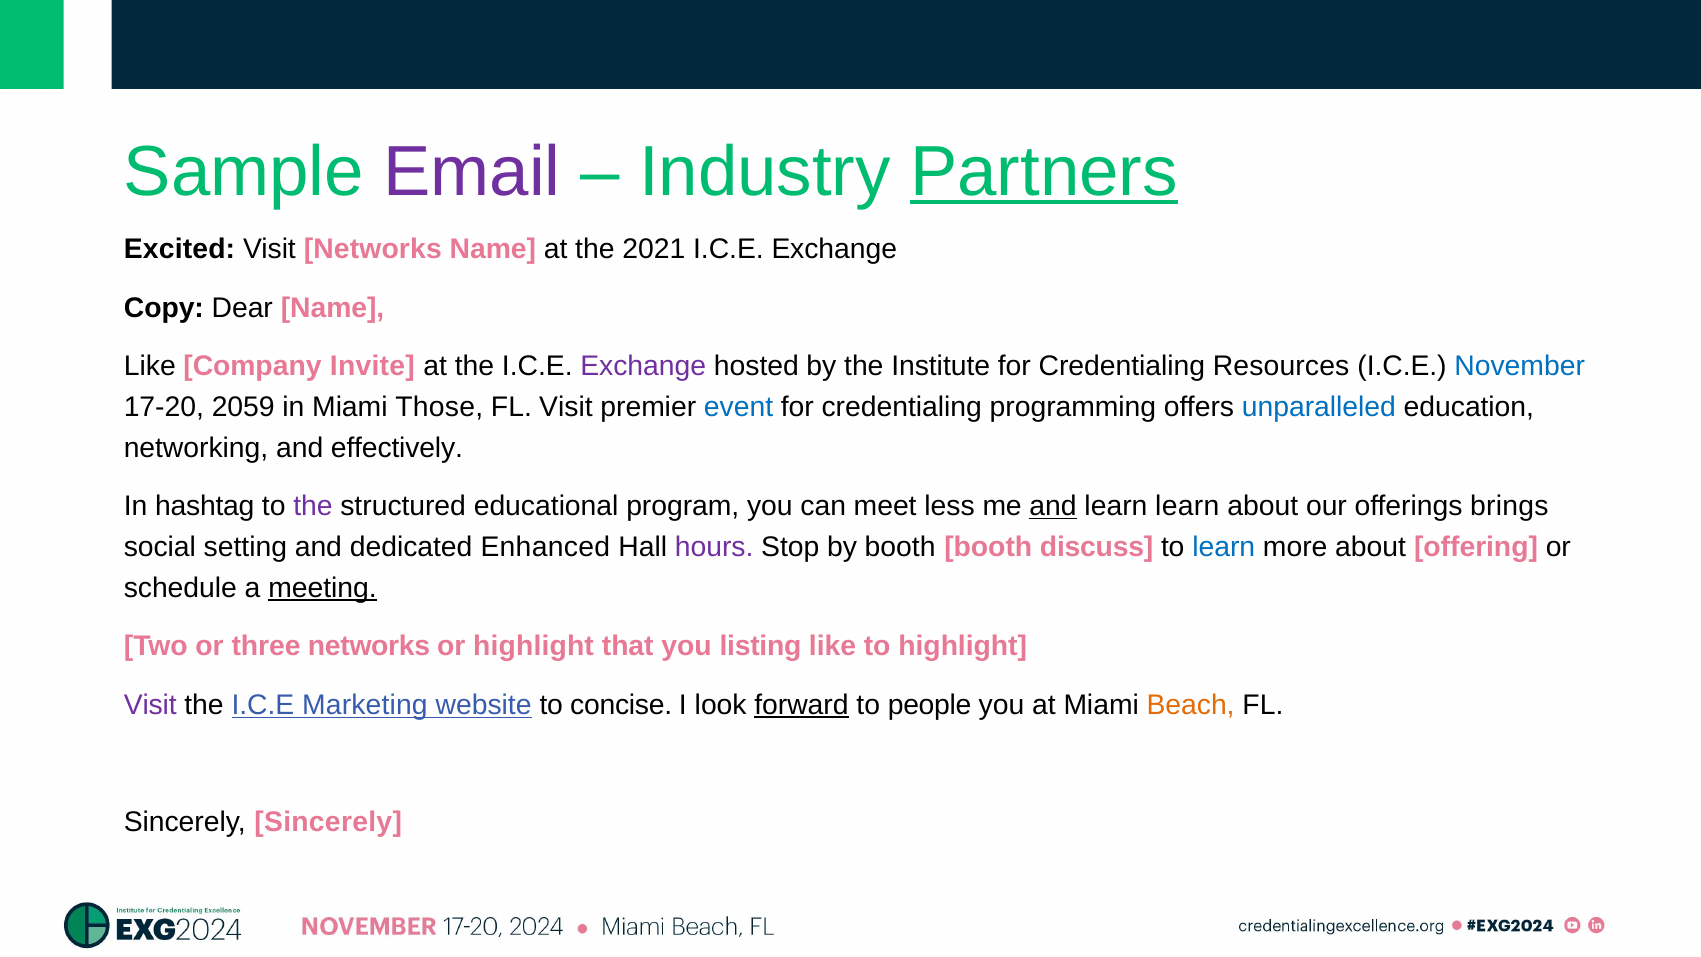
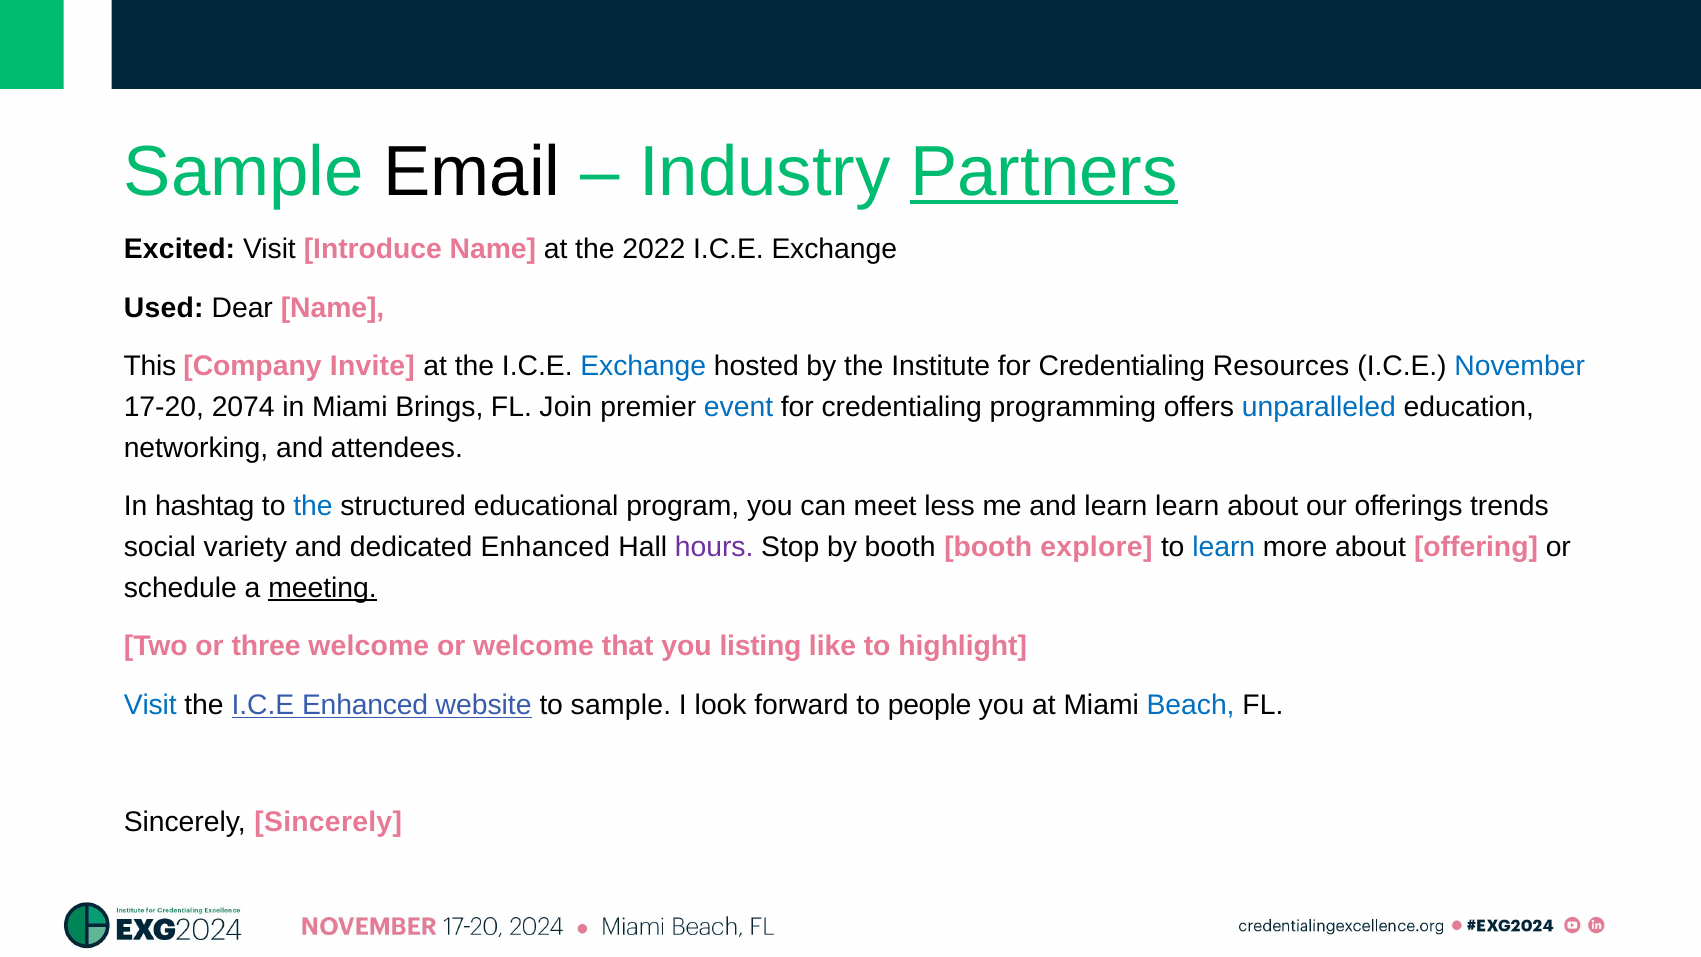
Email colour: purple -> black (472, 172)
Visit Networks: Networks -> Introduce (373, 249)
2021: 2021 -> 2022 (654, 249)
Copy: Copy -> Used (164, 308)
Like: Like -> This (150, 366)
Exchange colour: purple -> blue (643, 366)
2059: 2059 -> 2074 (243, 407)
Those: Those -> Brings (439, 407)
FL Visit: Visit -> Join (566, 407)
effectively: effectively -> attendees (397, 448)
the colour: purple -> blue (313, 506)
and underline: present -> none (1053, 506)
brings: brings -> trends (1509, 506)
setting: setting -> variety (245, 547)
discuss: discuss -> explore (1096, 547)
three networks: networks -> welcome (369, 646)
or highlight: highlight -> welcome (534, 646)
Visit colour: purple -> blue (150, 705)
I.C.E Marketing: Marketing -> Enhanced (365, 705)
to concise: concise -> sample (621, 705)
forward underline: present -> none (801, 705)
Beach colour: orange -> blue (1191, 705)
